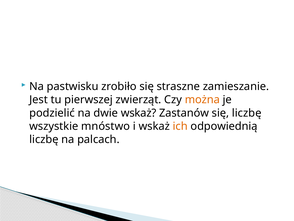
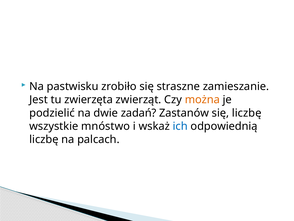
pierwszej: pierwszej -> zwierzęta (89, 99)
dwie wskaż: wskaż -> zadań (139, 113)
ich colour: orange -> blue (180, 126)
